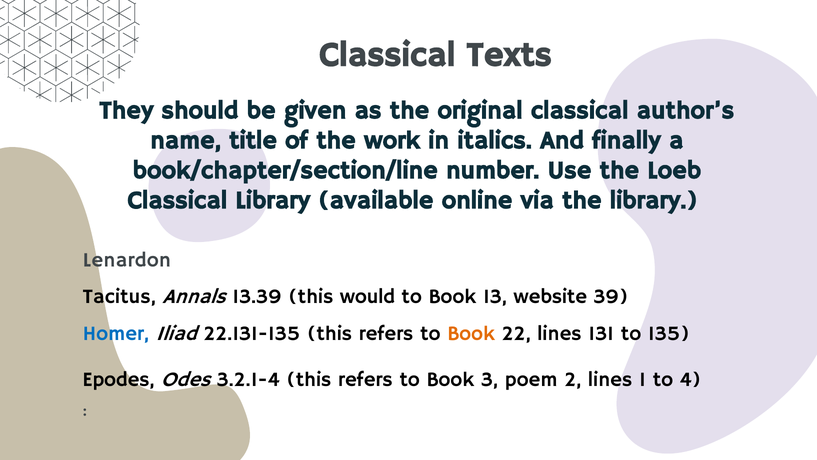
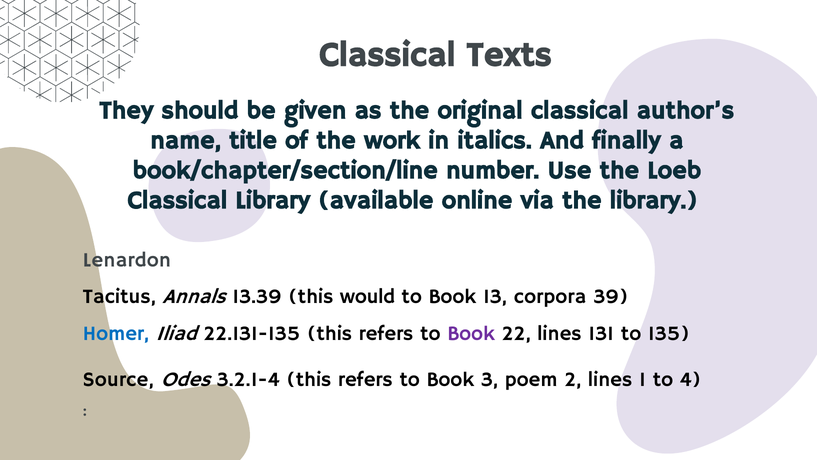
website: website -> corpora (550, 296)
Book colour: orange -> purple (471, 333)
Epodes: Epodes -> Source (118, 379)
